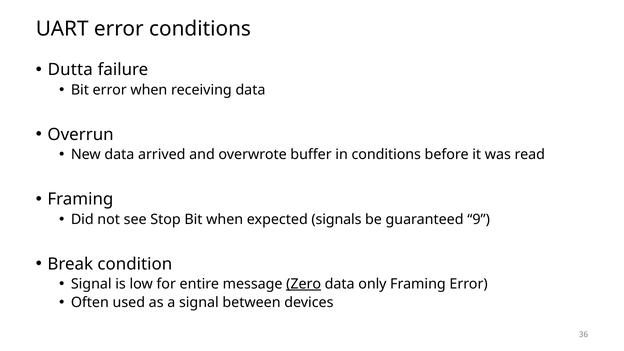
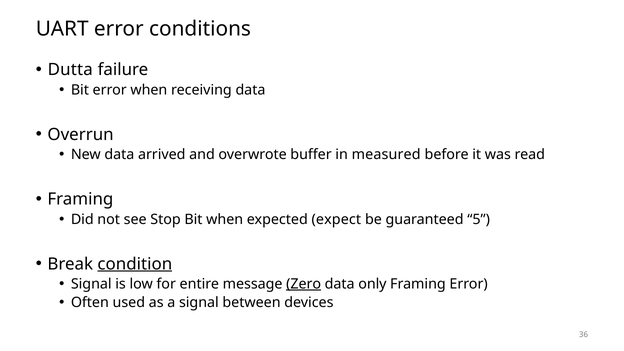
in conditions: conditions -> measured (386, 155)
signals: signals -> expect (336, 219)
9: 9 -> 5 (479, 219)
condition underline: none -> present (135, 264)
